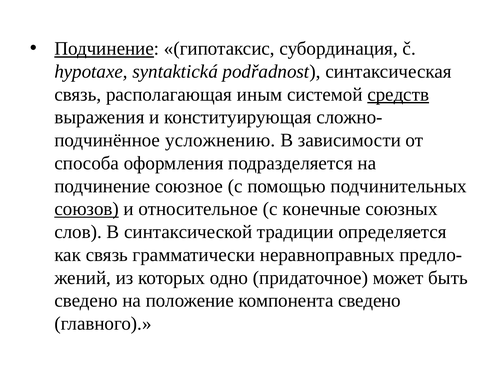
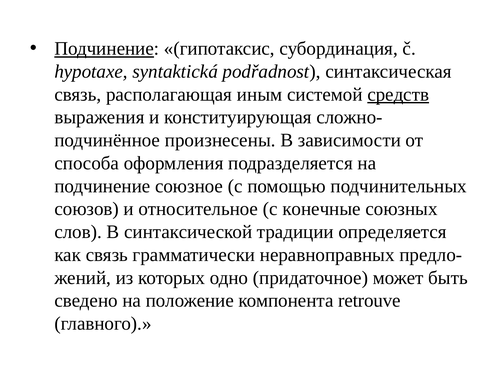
усложнению: усложнению -> произнесены (220, 140)
союзов underline: present -> none (87, 209)
компонента сведено: сведено -> retrouve (369, 300)
